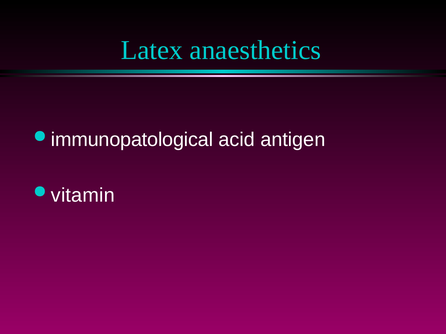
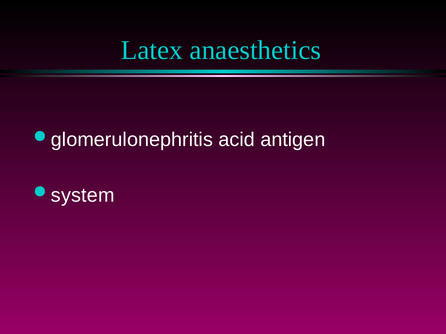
immunopatological: immunopatological -> glomerulonephritis (132, 140)
vitamin: vitamin -> system (83, 195)
